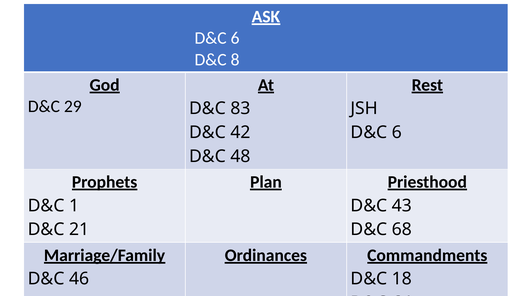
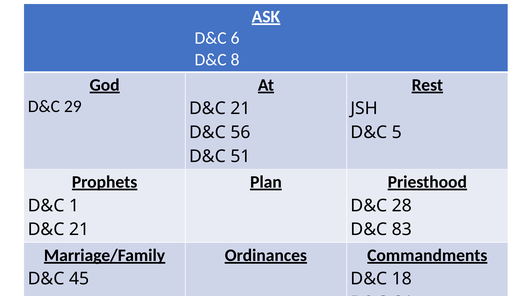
83: 83 -> 21 (241, 108)
42: 42 -> 56 (241, 132)
6: 6 -> 5 (397, 132)
48: 48 -> 51 (241, 156)
43: 43 -> 28 (402, 205)
68: 68 -> 83 (402, 229)
46: 46 -> 45 (79, 279)
